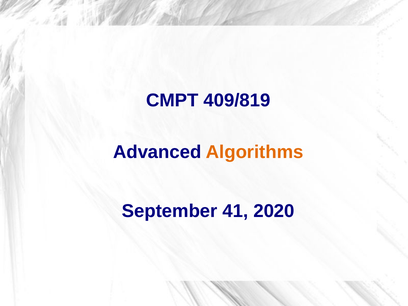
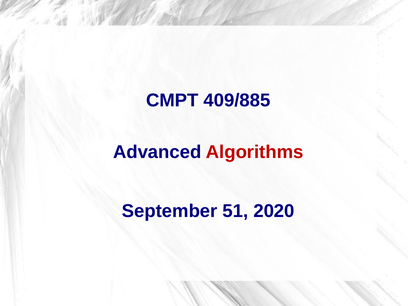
409/819: 409/819 -> 409/885 (237, 100)
Algorithms colour: orange -> red (255, 152)
41: 41 -> 51 (235, 211)
